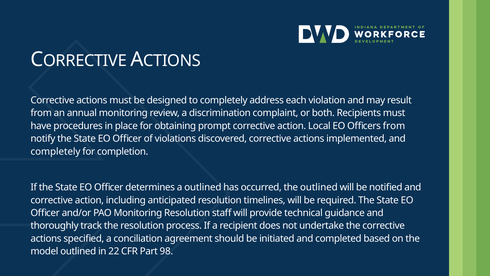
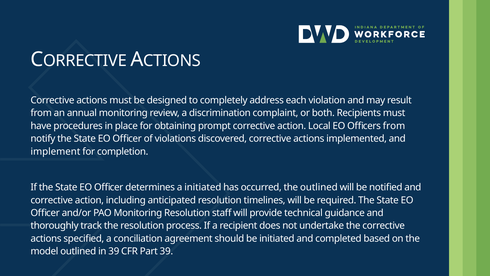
completely: completely -> implement (55, 151)
a outlined: outlined -> initiated (203, 187)
in 22: 22 -> 39 (114, 251)
Part 98: 98 -> 39 (166, 251)
